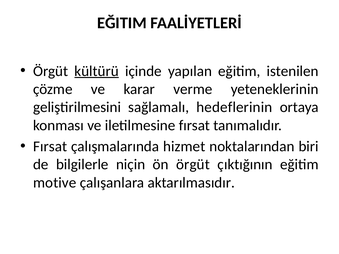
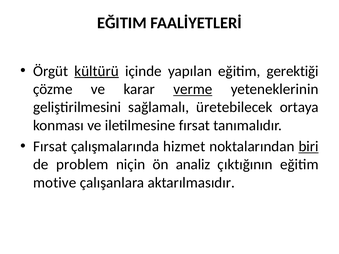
istenilen: istenilen -> gerektiği (293, 71)
verme underline: none -> present (193, 89)
hedeflerinin: hedeflerinin -> üretebilecek (234, 107)
biri underline: none -> present (309, 147)
bilgilerle: bilgilerle -> problem (82, 165)
ön örgüt: örgüt -> analiz (193, 165)
